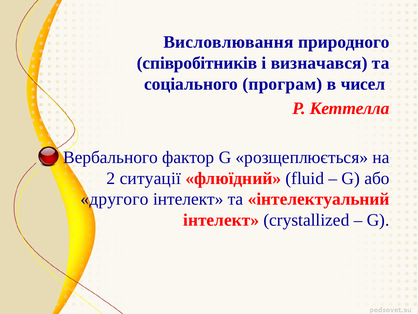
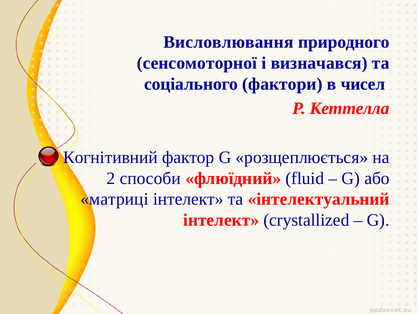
співробітників: співробітників -> сенсомоторної (197, 63)
програм: програм -> фактори (282, 84)
Вербального: Вербального -> Когнітивний (111, 157)
ситуації: ситуації -> способи (150, 178)
другого: другого -> матриці (115, 199)
